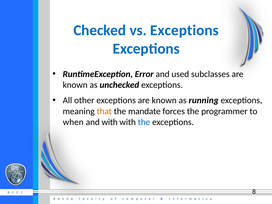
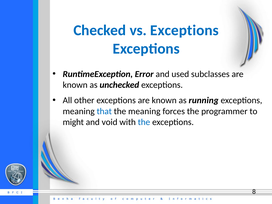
that colour: orange -> blue (104, 111)
the mandate: mandate -> meaning (144, 111)
when: when -> might (73, 122)
and with: with -> void (110, 122)
